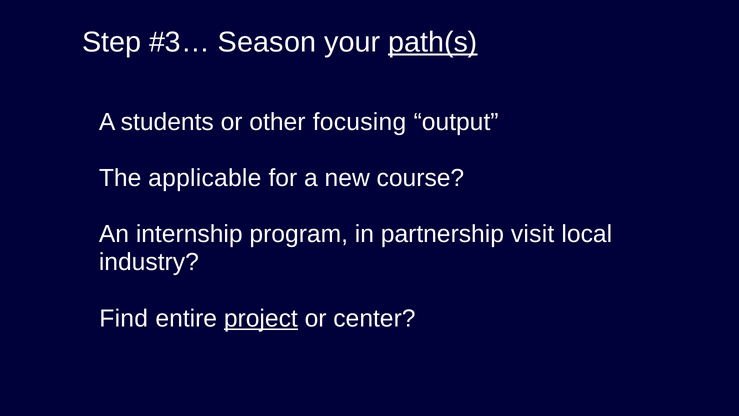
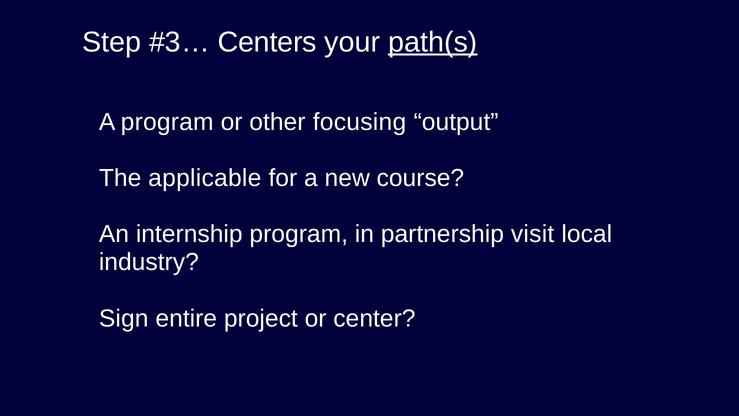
Season: Season -> Centers (267, 42)
A students: students -> program (167, 122)
Find: Find -> Sign (124, 318)
project underline: present -> none (261, 318)
